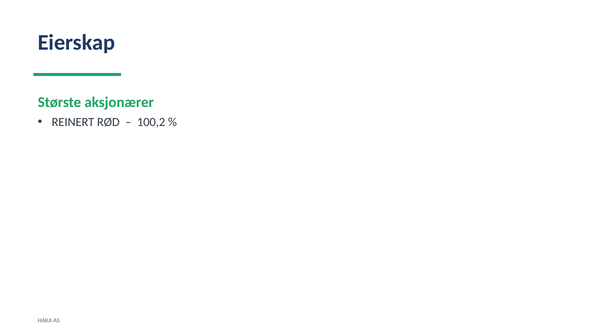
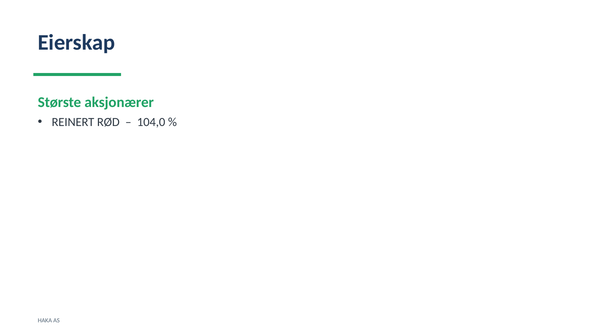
100,2: 100,2 -> 104,0 (151, 122)
